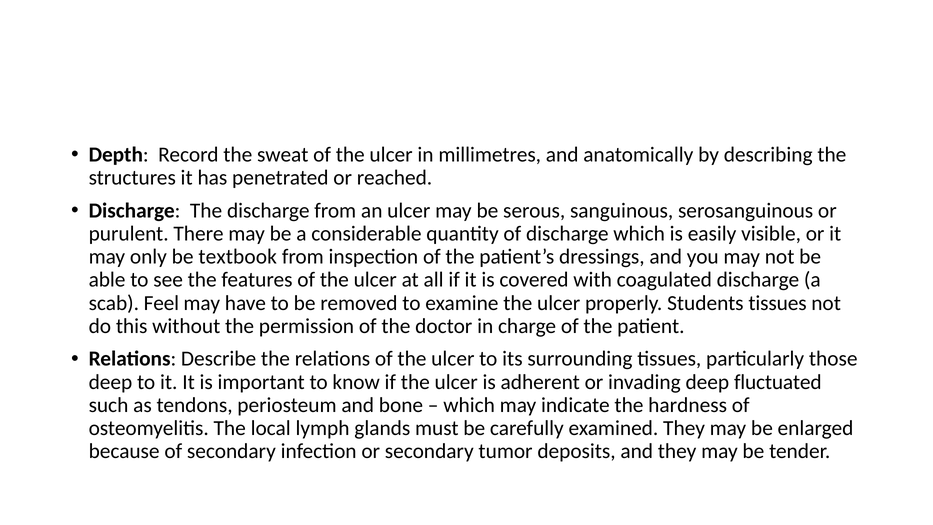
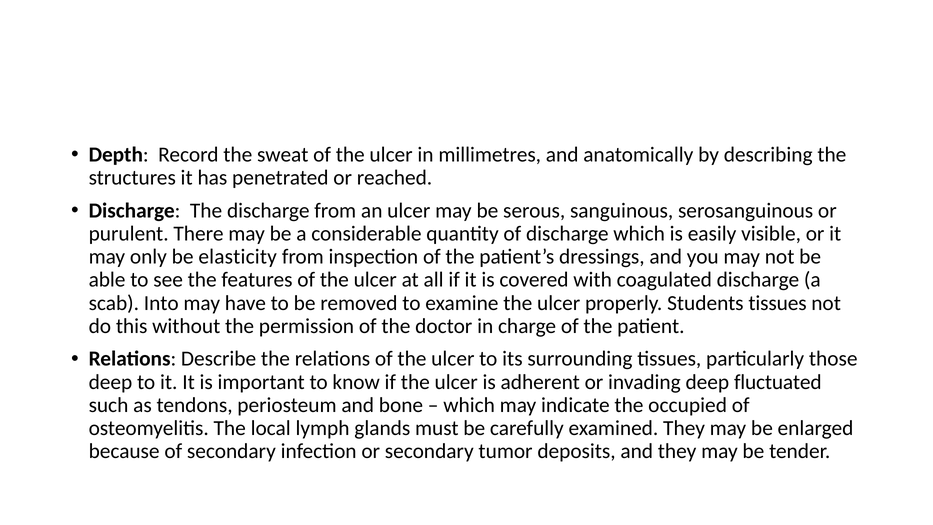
textbook: textbook -> elasticity (238, 257)
Feel: Feel -> Into (161, 303)
hardness: hardness -> occupied (688, 405)
